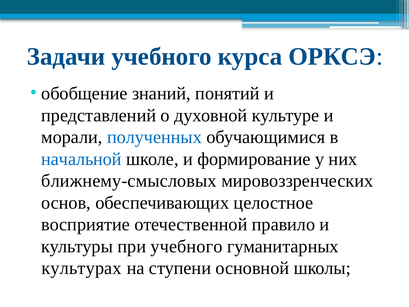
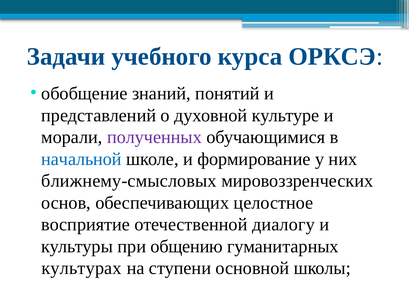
полученных colour: blue -> purple (154, 137)
правило: правило -> диалогу (283, 224)
при учебного: учебного -> общению (187, 246)
